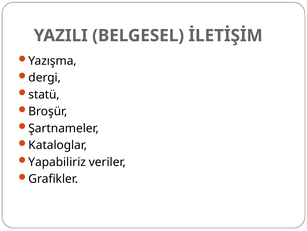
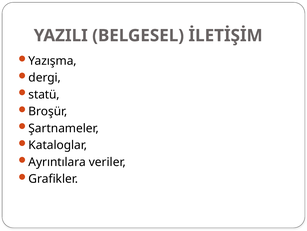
Yapabiliriz: Yapabiliriz -> Ayrıntılara (57, 162)
